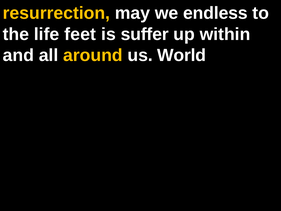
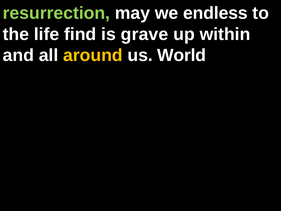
resurrection colour: yellow -> light green (56, 13)
feet: feet -> find (80, 34)
suffer: suffer -> grave (145, 34)
